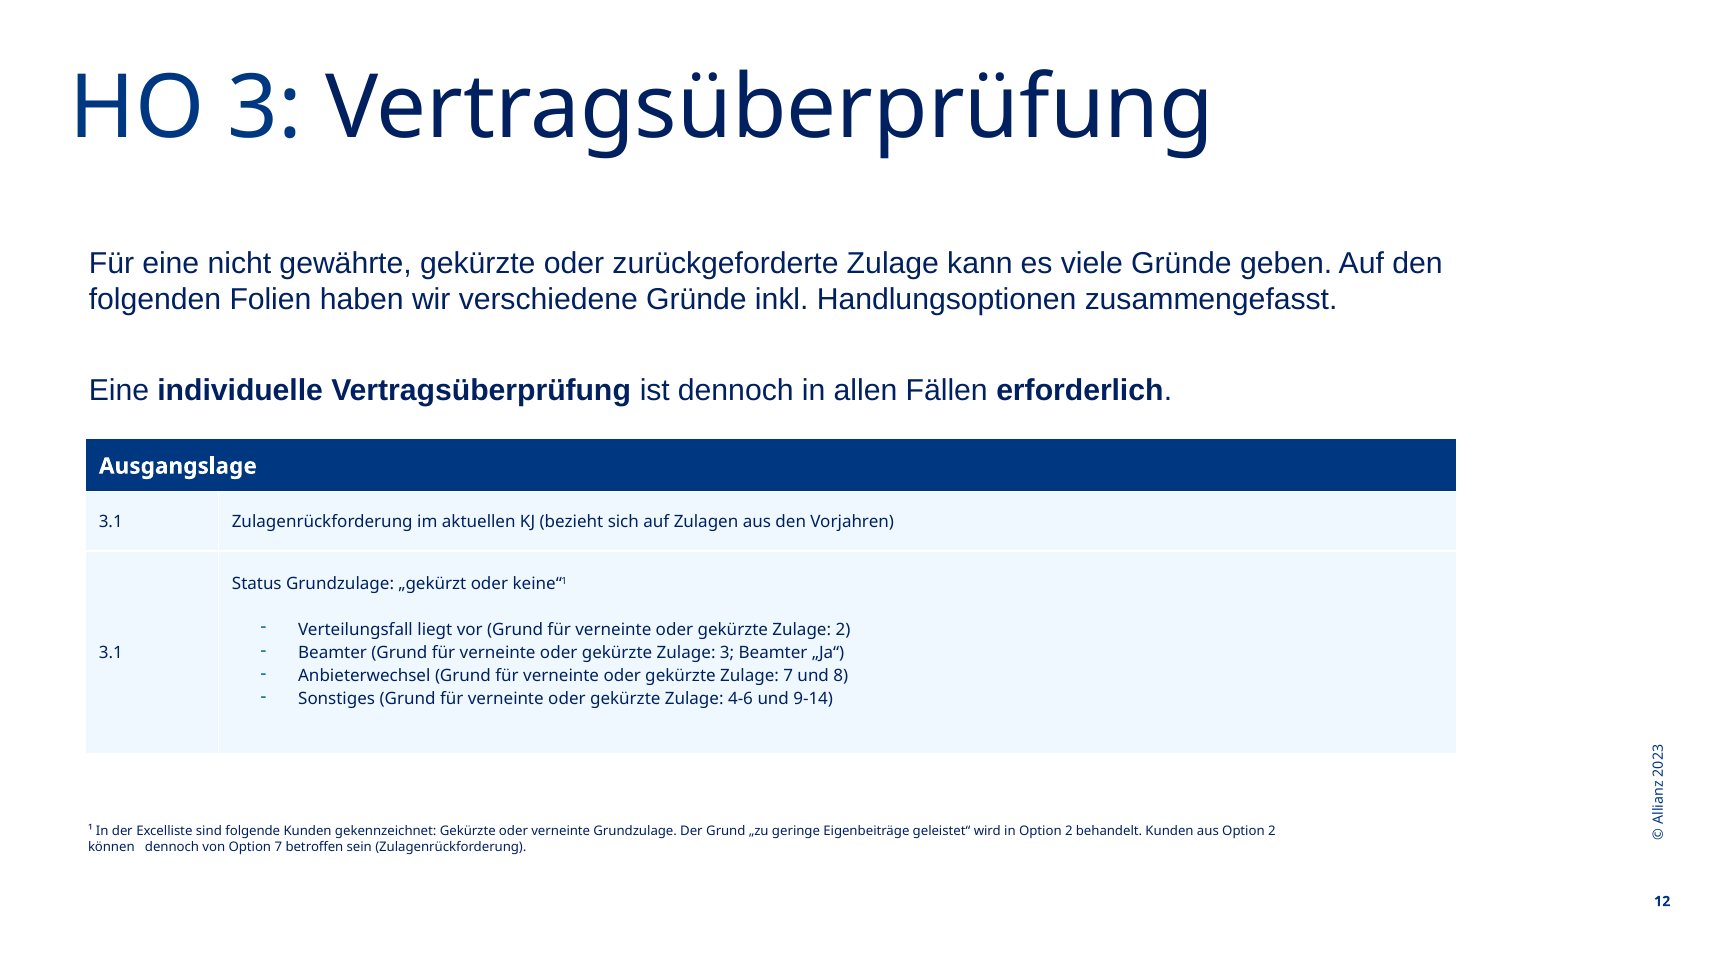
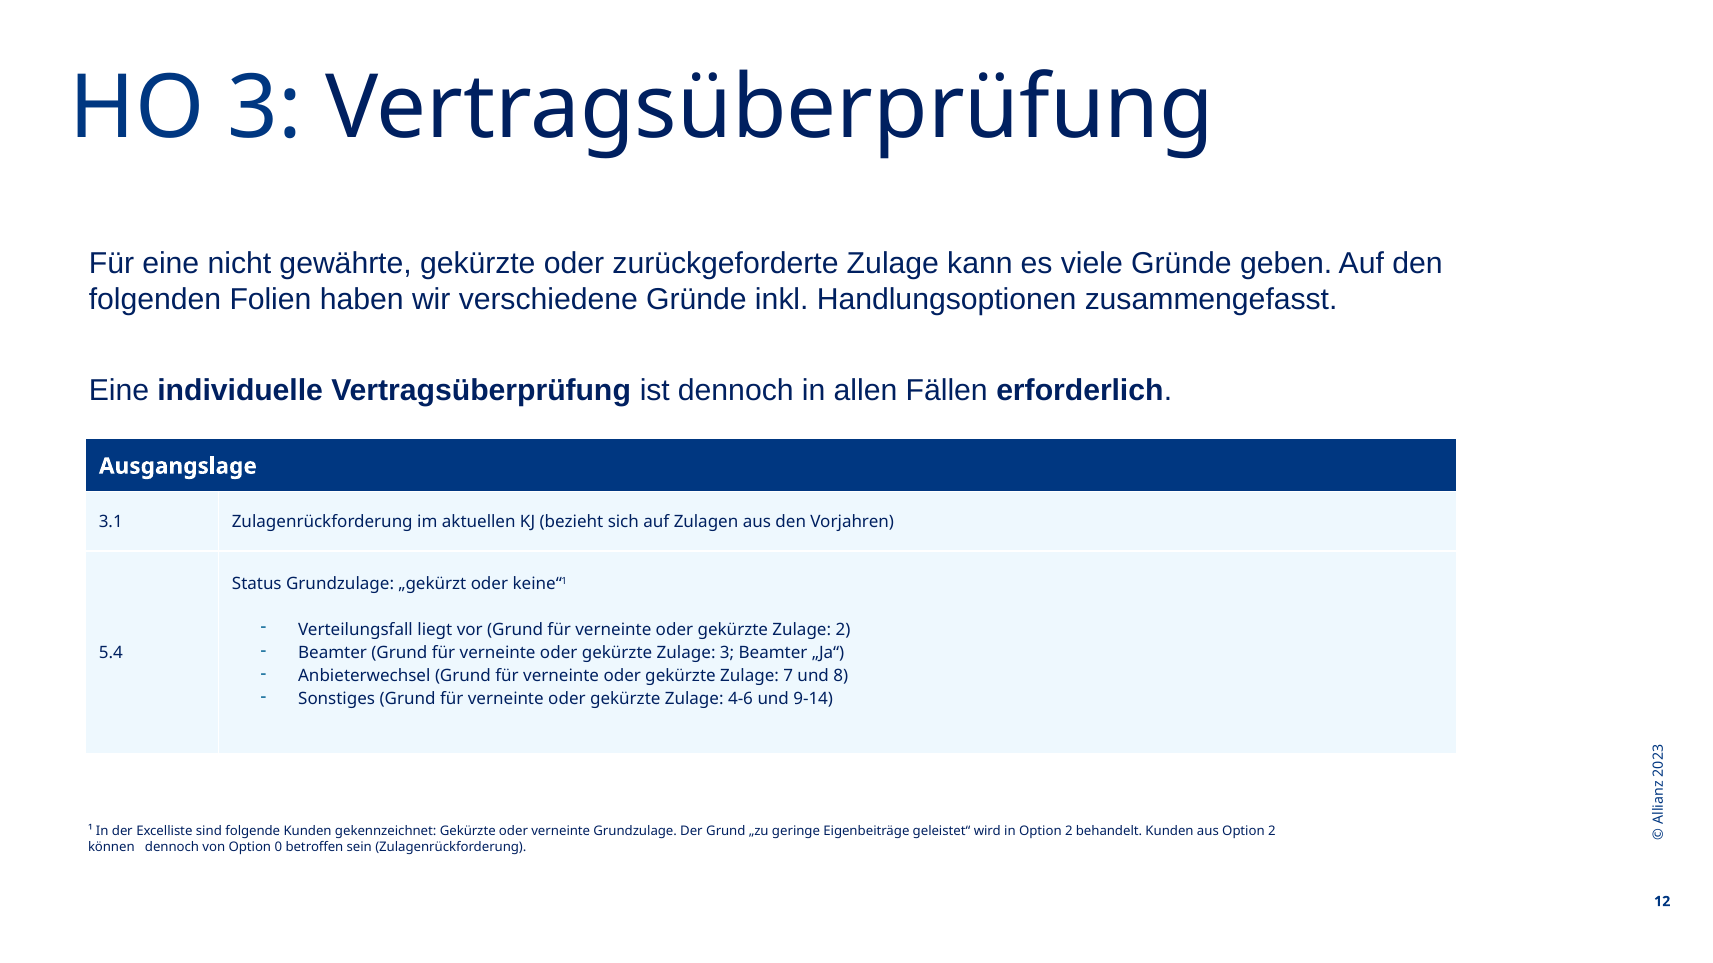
3.1: 3.1 -> 5.4 (111, 653)
Option 7: 7 -> 0 (278, 847)
